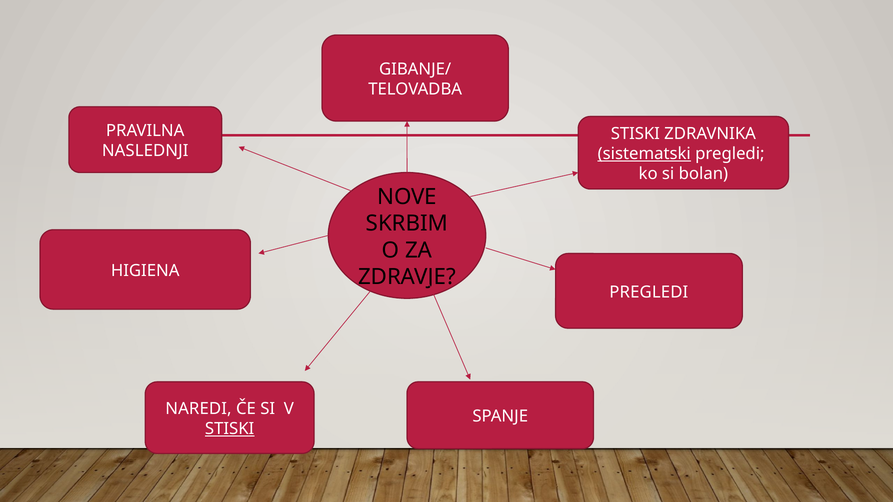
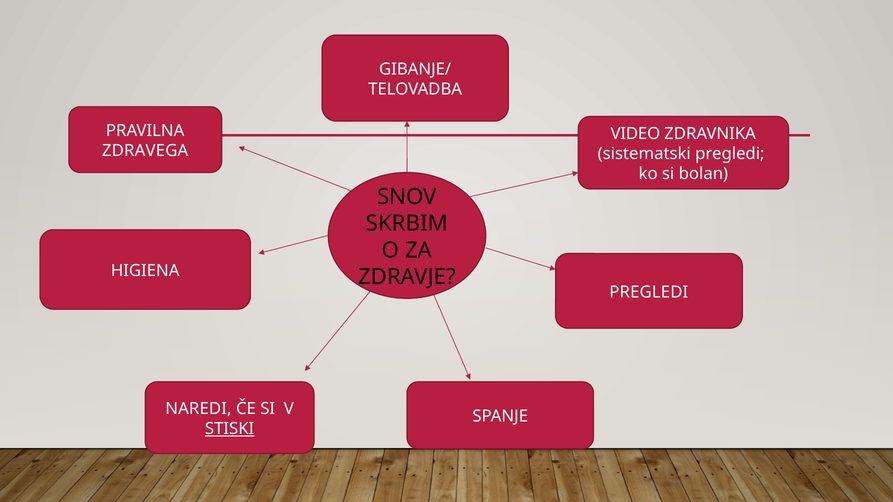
STISKI: STISKI -> VIDEO (635, 134)
NASLEDNJI: NASLEDNJI -> ZDRAVEGA (145, 151)
sistematski underline: present -> none (644, 154)
NOVE: NOVE -> SNOV (407, 197)
